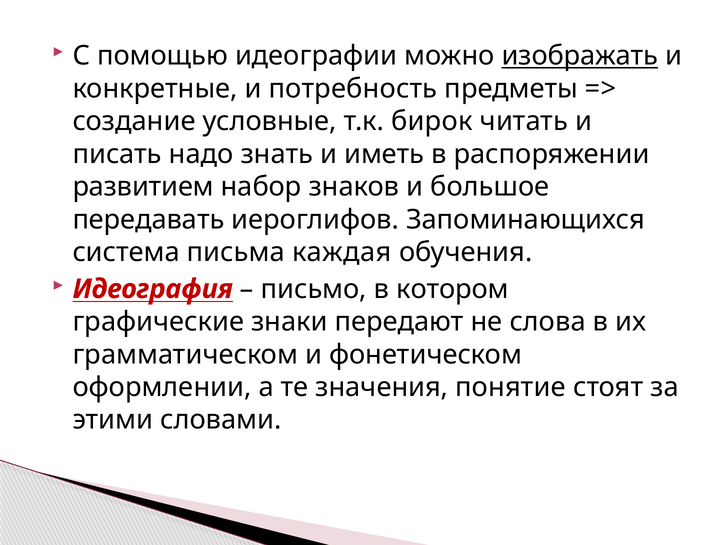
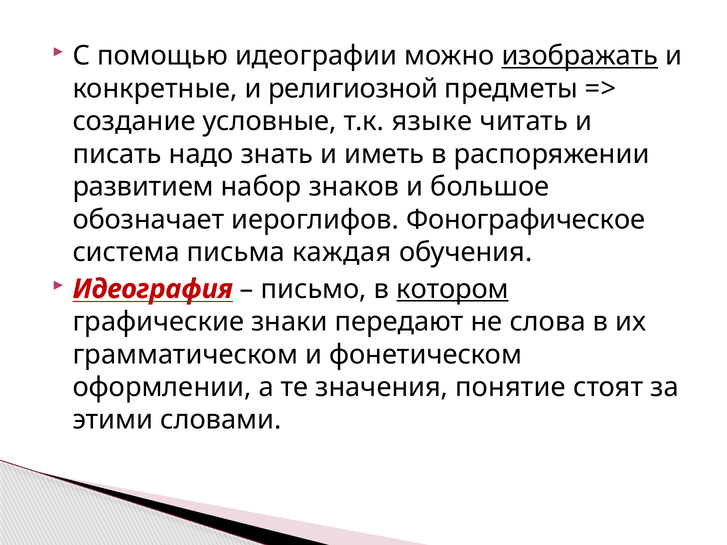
потребность: потребность -> религиозной (353, 89)
бирок: бирок -> языке (432, 121)
передавать: передавать -> обозначает (149, 220)
Запоминающихся: Запоминающихся -> Фонографическое (526, 220)
котором underline: none -> present (452, 289)
